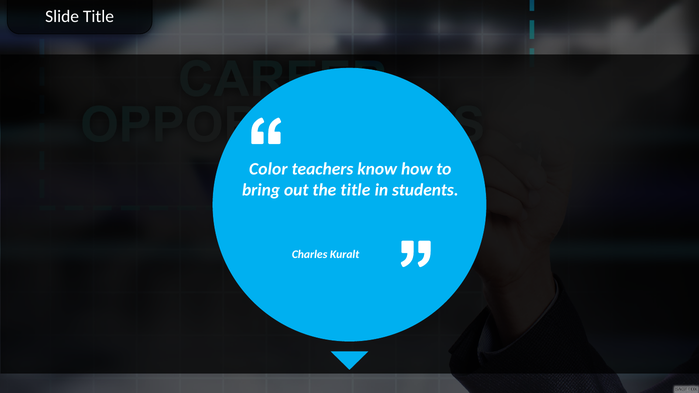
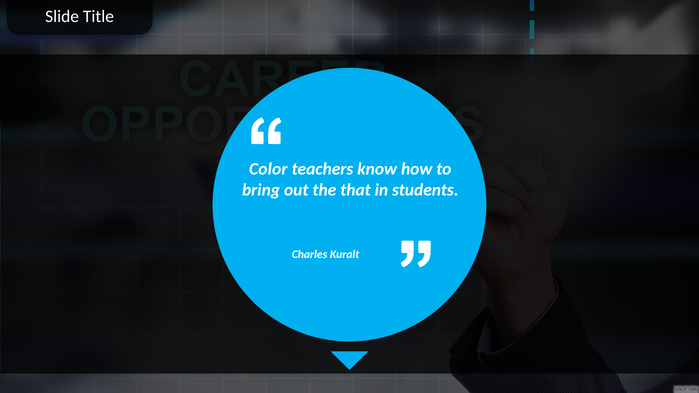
the title: title -> that (356, 190)
